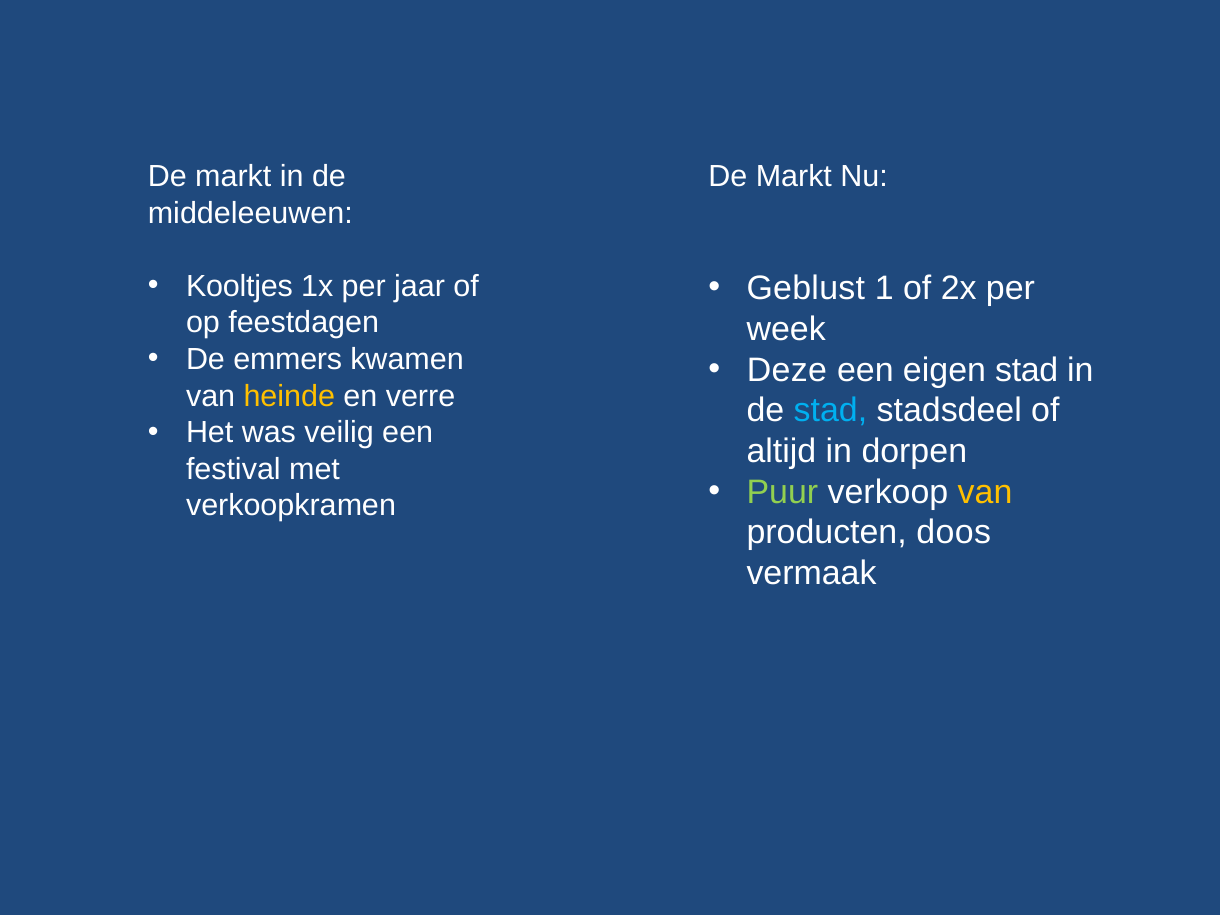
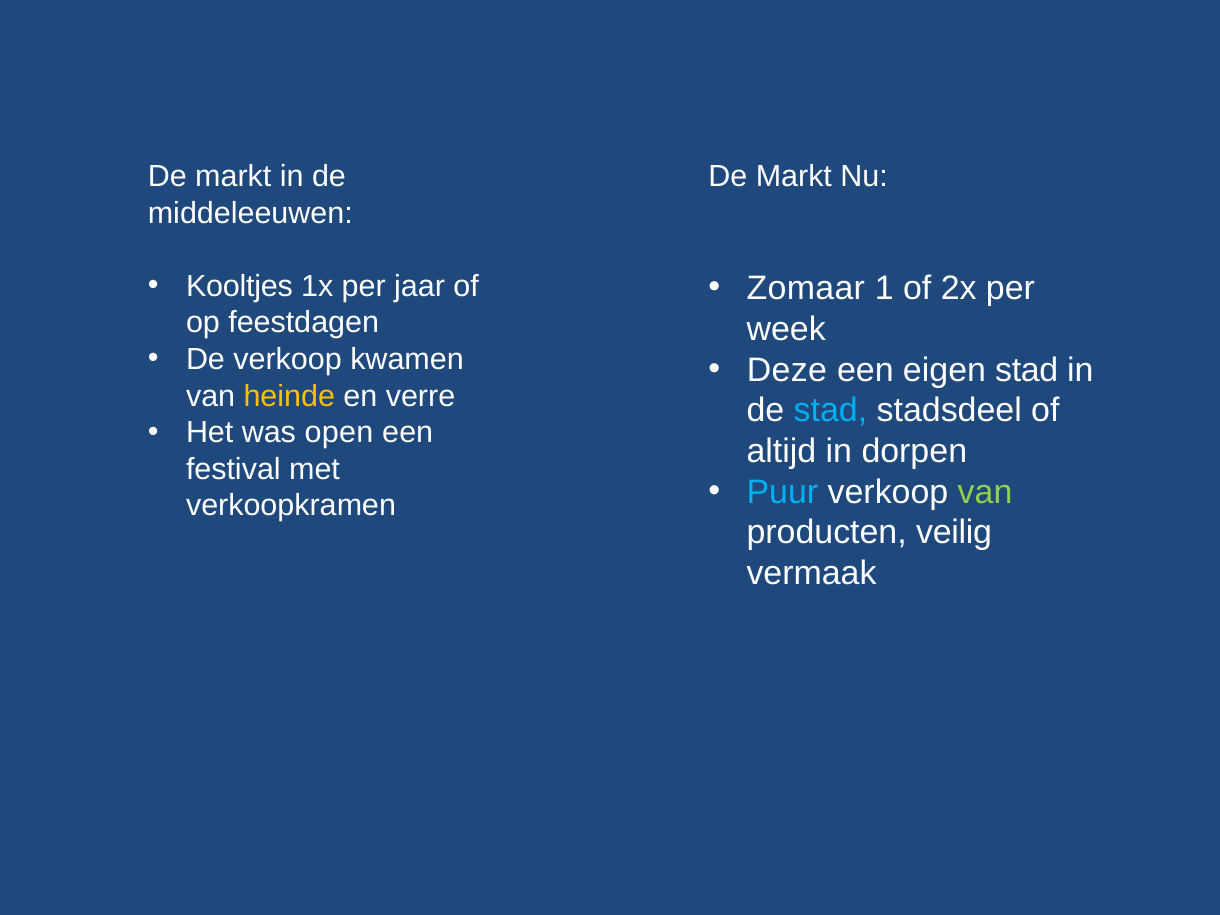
Geblust: Geblust -> Zomaar (806, 289)
De emmers: emmers -> verkoop (288, 359)
veilig: veilig -> open (339, 433)
Puur colour: light green -> light blue (782, 492)
van colour: yellow -> light green (985, 492)
doos: doos -> veilig (954, 533)
